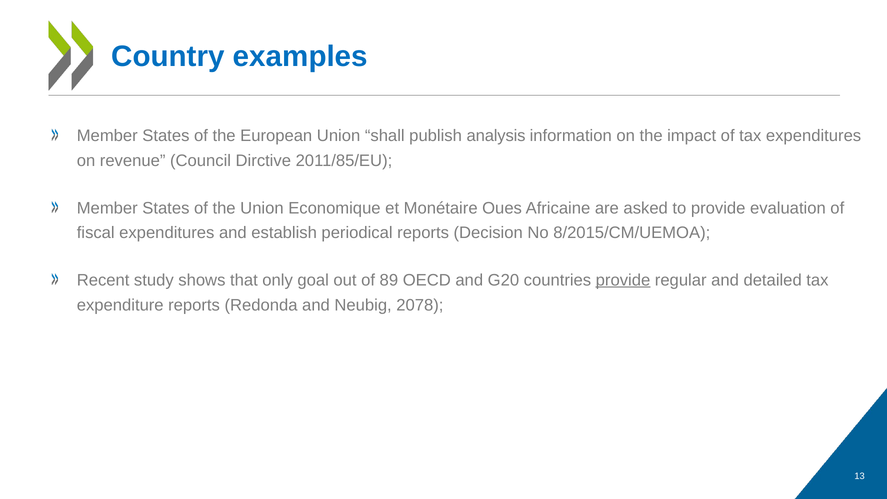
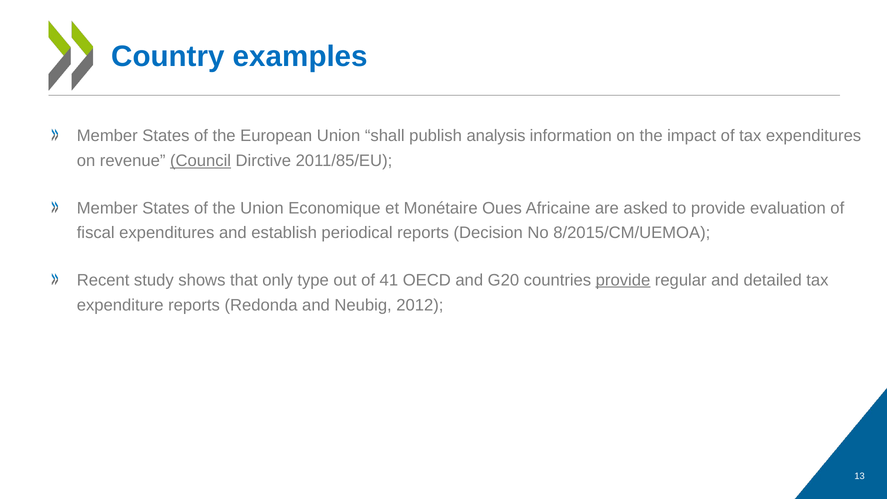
Council underline: none -> present (201, 161)
goal: goal -> type (313, 280)
89: 89 -> 41 (389, 280)
2078: 2078 -> 2012 (420, 305)
